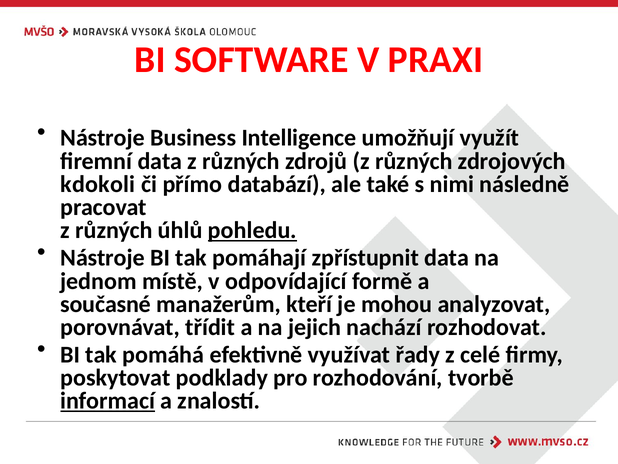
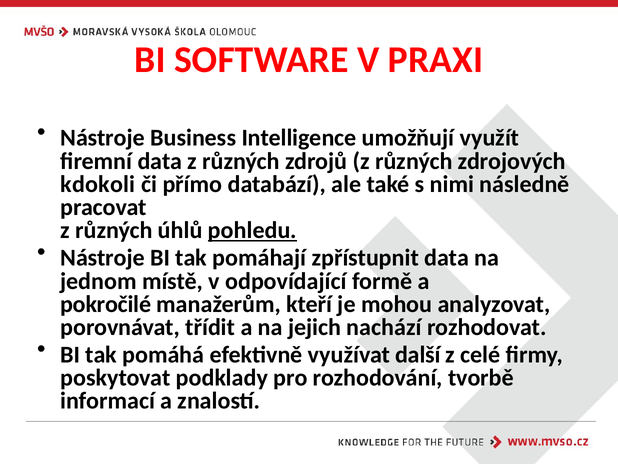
současné: současné -> pokročilé (106, 304)
řady: řady -> další (418, 354)
informací underline: present -> none (108, 401)
